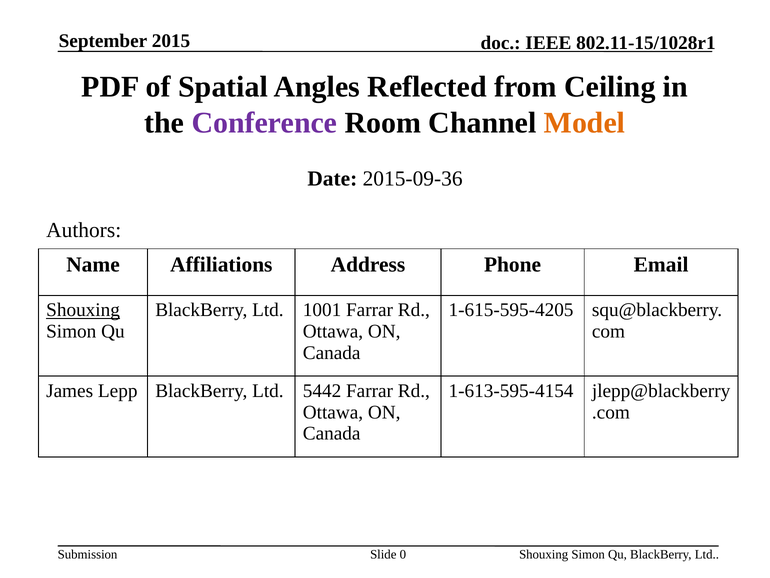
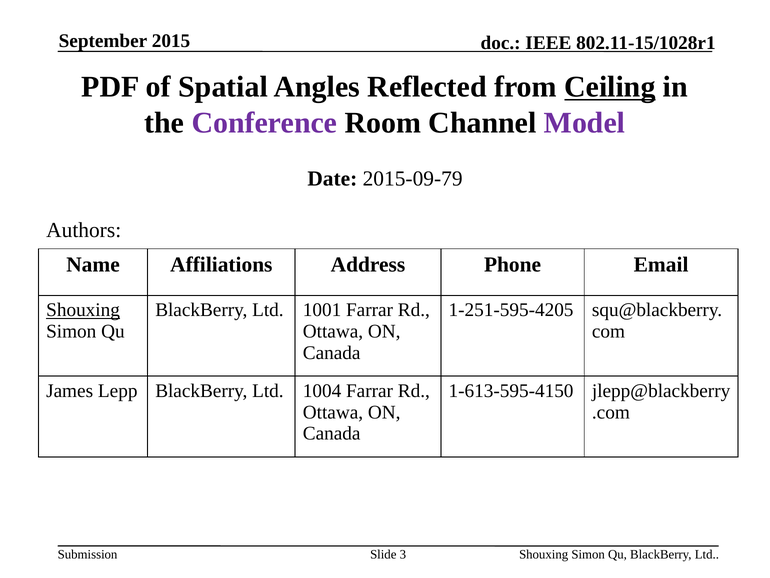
Ceiling underline: none -> present (610, 87)
Model colour: orange -> purple (584, 123)
2015-09-36: 2015-09-36 -> 2015-09-79 (413, 179)
1-615-595-4205: 1-615-595-4205 -> 1-251-595-4205 (511, 310)
5442: 5442 -> 1004 (322, 391)
1-613-595-4154: 1-613-595-4154 -> 1-613-595-4150 (511, 391)
0: 0 -> 3 (403, 554)
